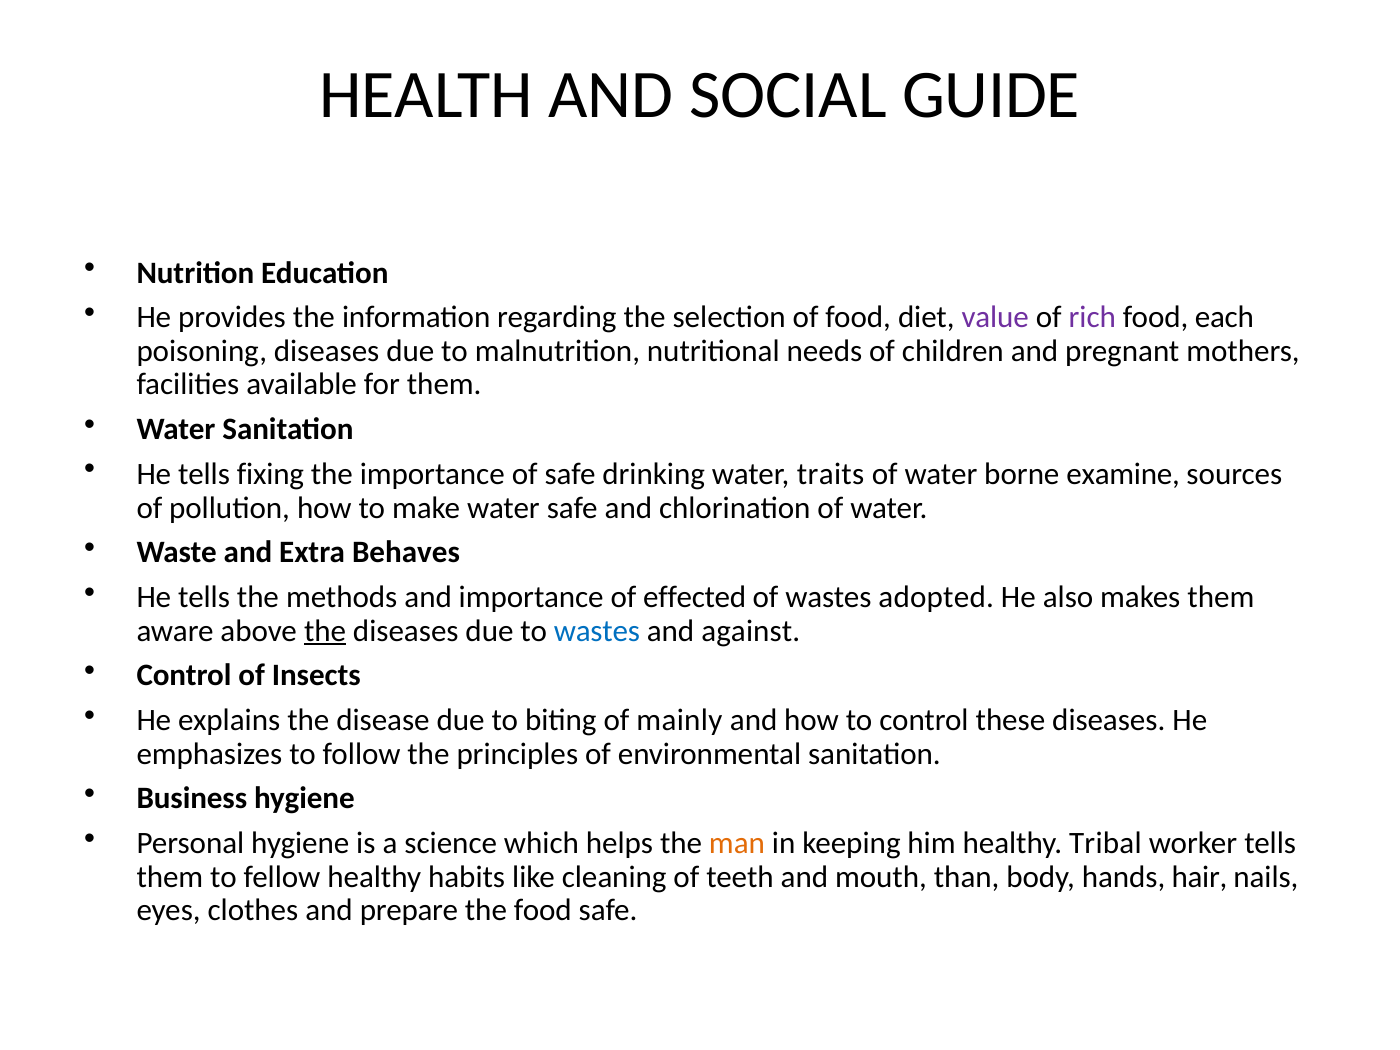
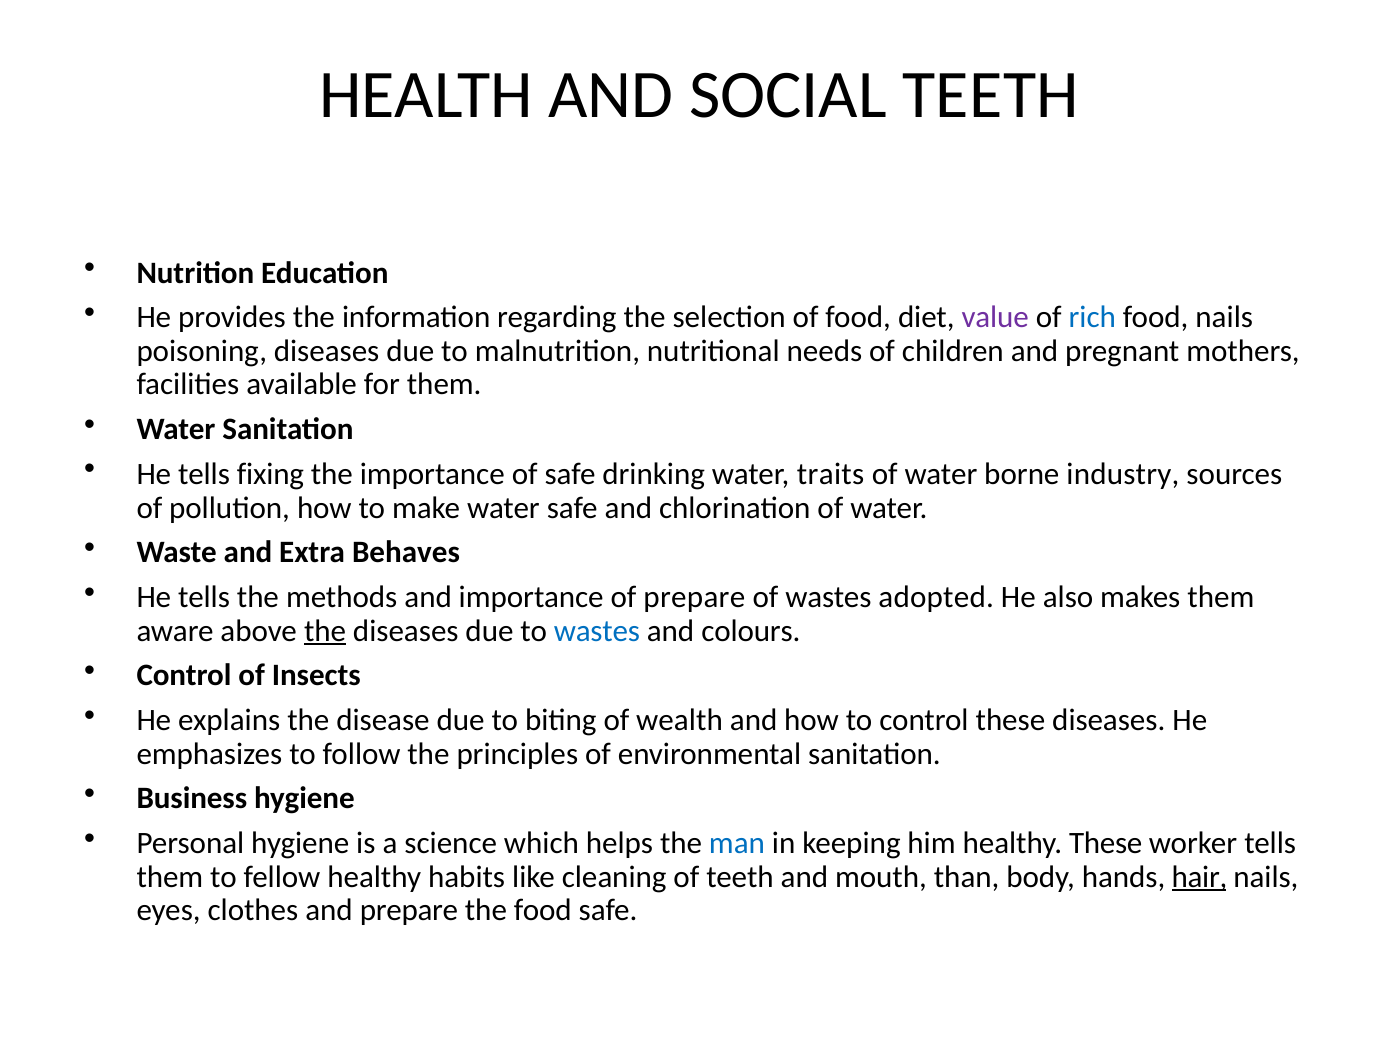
SOCIAL GUIDE: GUIDE -> TEETH (991, 95)
rich colour: purple -> blue (1092, 318)
food each: each -> nails (1224, 318)
examine: examine -> industry (1123, 474)
of effected: effected -> prepare (694, 597)
against: against -> colours (751, 631)
mainly: mainly -> wealth (680, 720)
man colour: orange -> blue (737, 843)
healthy Tribal: Tribal -> These (1106, 843)
hair underline: none -> present (1199, 877)
